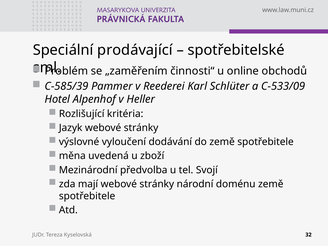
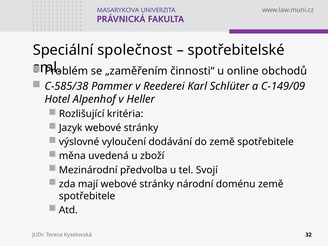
prodávající: prodávající -> společnost (135, 50)
C-585/39: C-585/39 -> C-585/38 (67, 86)
C-533/09: C-533/09 -> C-149/09 (283, 86)
